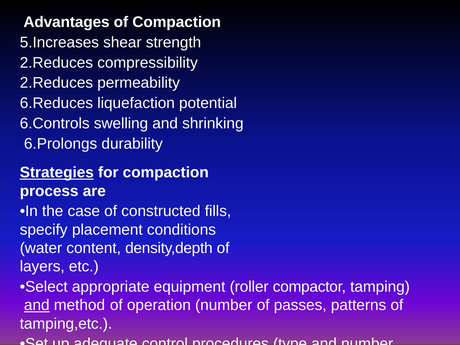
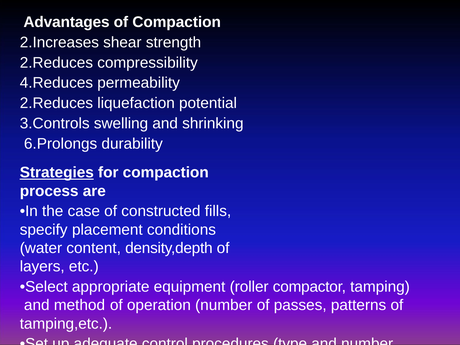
5.Increases: 5.Increases -> 2.Increases (59, 42)
2.Reduces: 2.Reduces -> 4.Reduces (56, 83)
6.Reduces: 6.Reduces -> 2.Reduces (56, 103)
6.Controls: 6.Controls -> 3.Controls (55, 123)
and underline: present -> none (37, 305)
